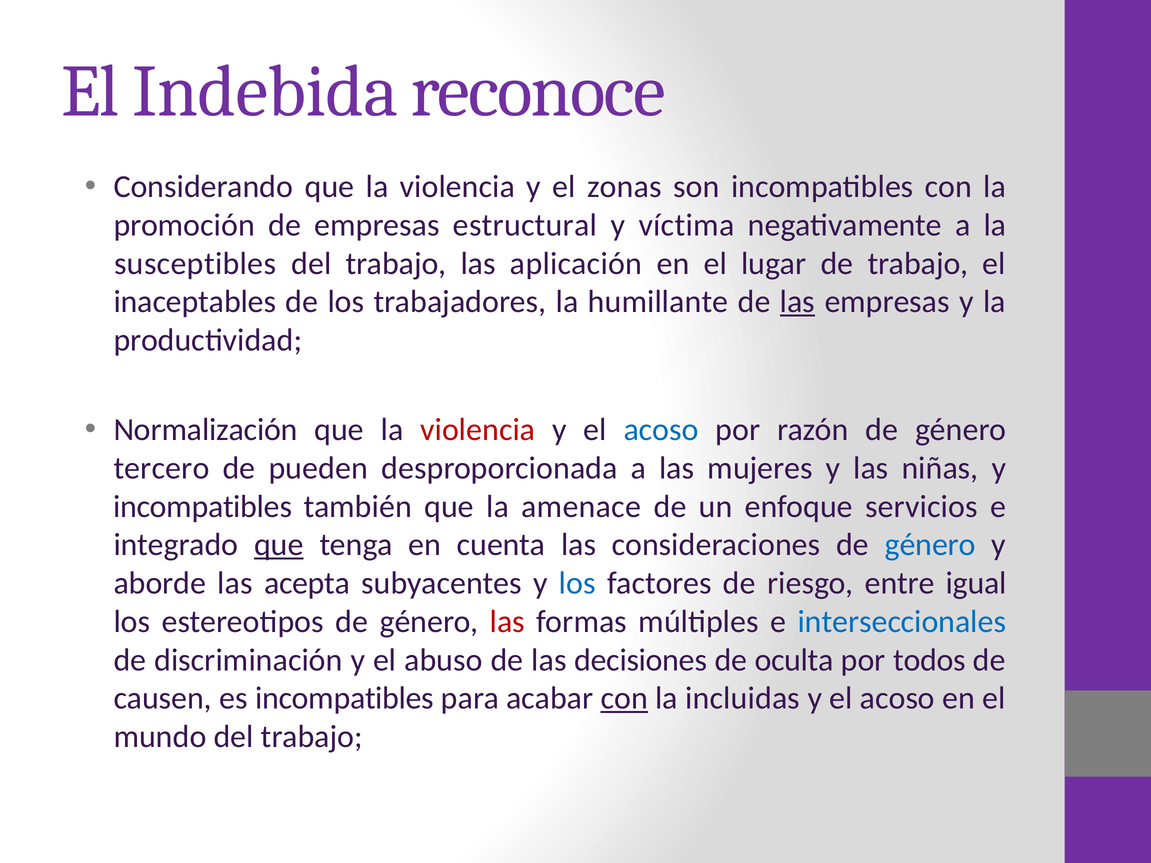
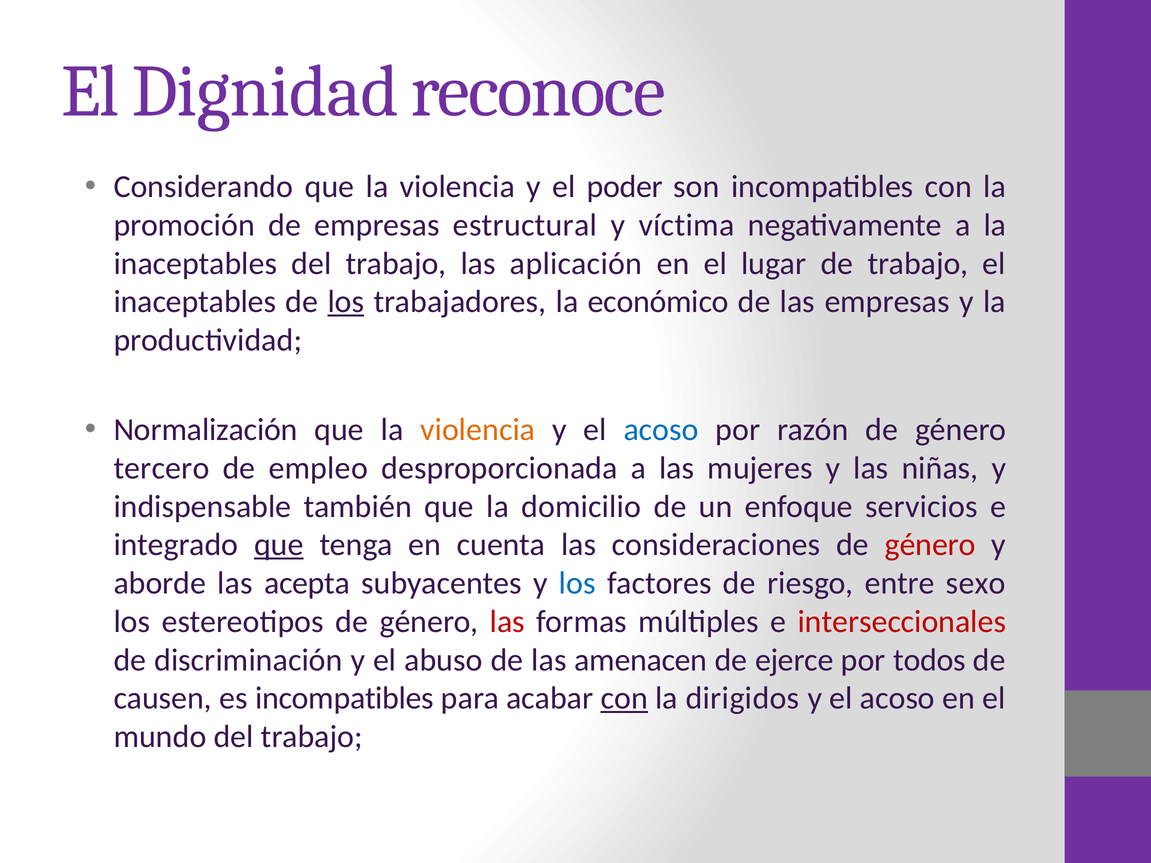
Indebida: Indebida -> Dignidad (265, 92)
zonas: zonas -> poder (625, 187)
susceptibles: susceptibles -> inaceptables (195, 264)
los underline: none -> present (346, 302)
humillante: humillante -> económico (658, 302)
las underline: present -> none (797, 302)
violencia colour: red -> orange (478, 430)
pueden: pueden -> empleo (318, 468)
incompatibles: incompatibles -> indispensable (202, 507)
amenace: amenace -> domicilio (581, 507)
género colour: blue -> red (930, 545)
igual: igual -> sexo (976, 583)
interseccionales colour: blue -> red (902, 622)
decisiones: decisiones -> amenacen (641, 660)
oculta: oculta -> ejerce (794, 660)
incluidas: incluidas -> dirigidos (742, 699)
